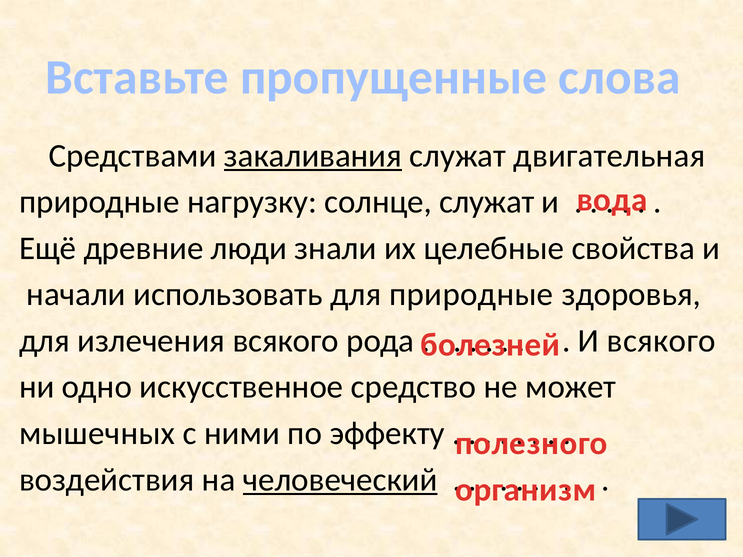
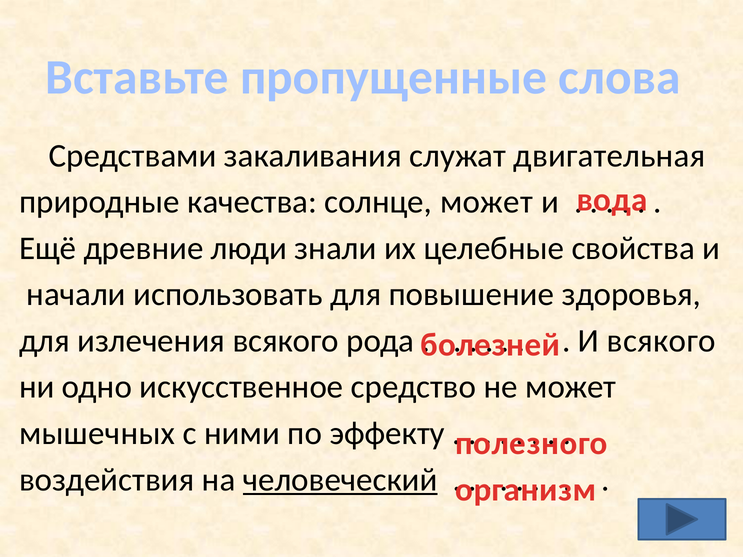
закаливания underline: present -> none (313, 156)
нагрузку: нагрузку -> качества (252, 202)
солнце служат: служат -> может (487, 202)
для природные: природные -> повышение (471, 295)
